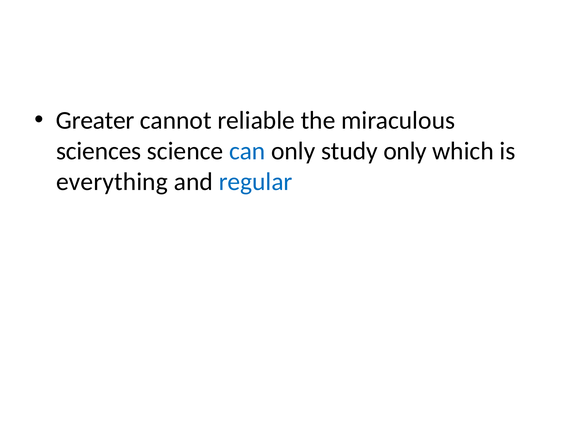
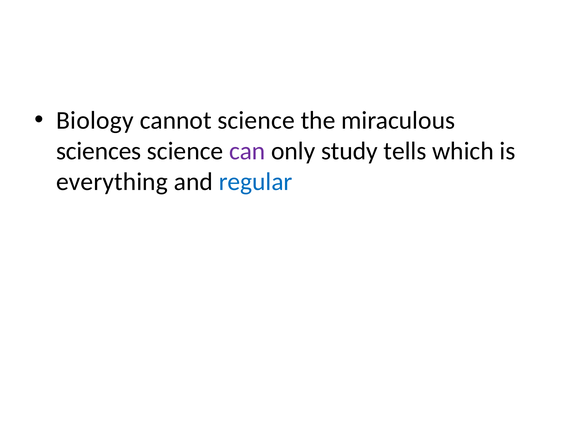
Greater: Greater -> Biology (95, 121)
cannot reliable: reliable -> science (256, 121)
can colour: blue -> purple (247, 151)
study only: only -> tells (405, 151)
